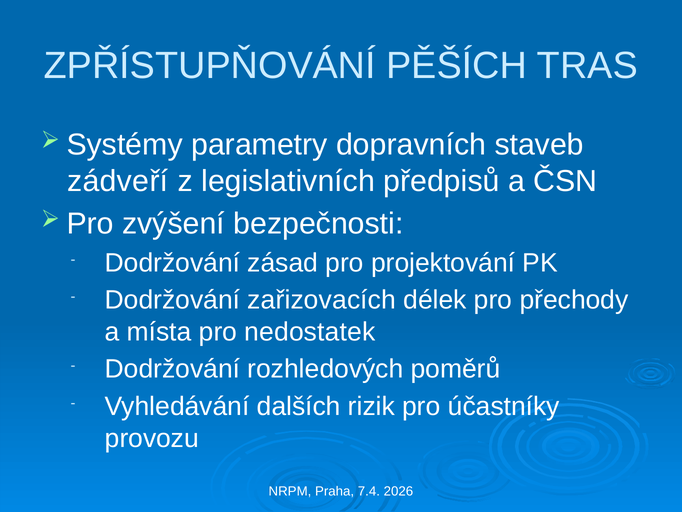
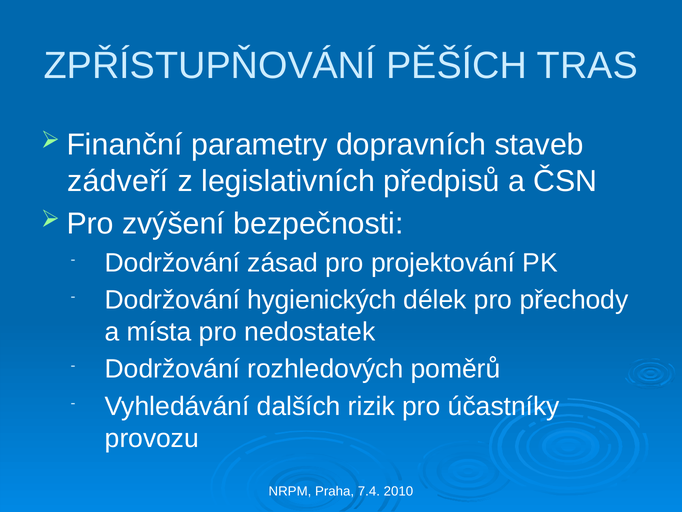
Systémy: Systémy -> Finanční (125, 145)
zařizovacích: zařizovacích -> hygienických (322, 300)
2026: 2026 -> 2010 (398, 491)
